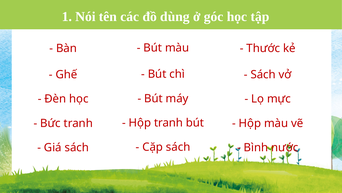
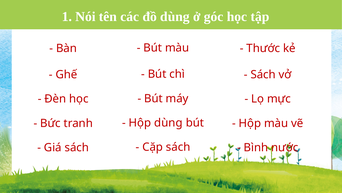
Hộp tranh: tranh -> dùng (168, 122)
